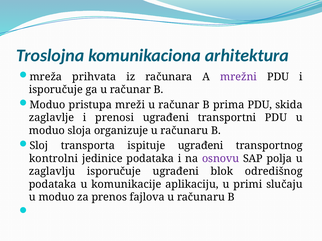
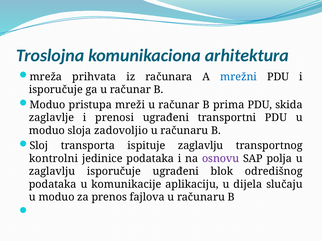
mrežni colour: purple -> blue (239, 77)
organizuje: organizuje -> zadovoljio (121, 131)
ispituje ugrađeni: ugrađeni -> zaglavlju (201, 146)
primi: primi -> dijela (248, 185)
